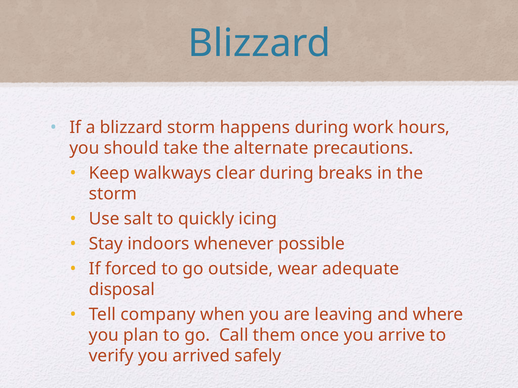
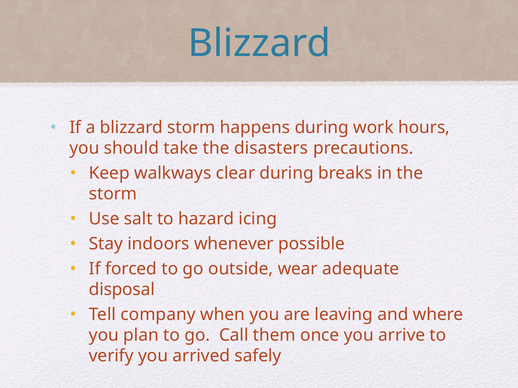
alternate: alternate -> disasters (271, 148)
quickly: quickly -> hazard (206, 219)
